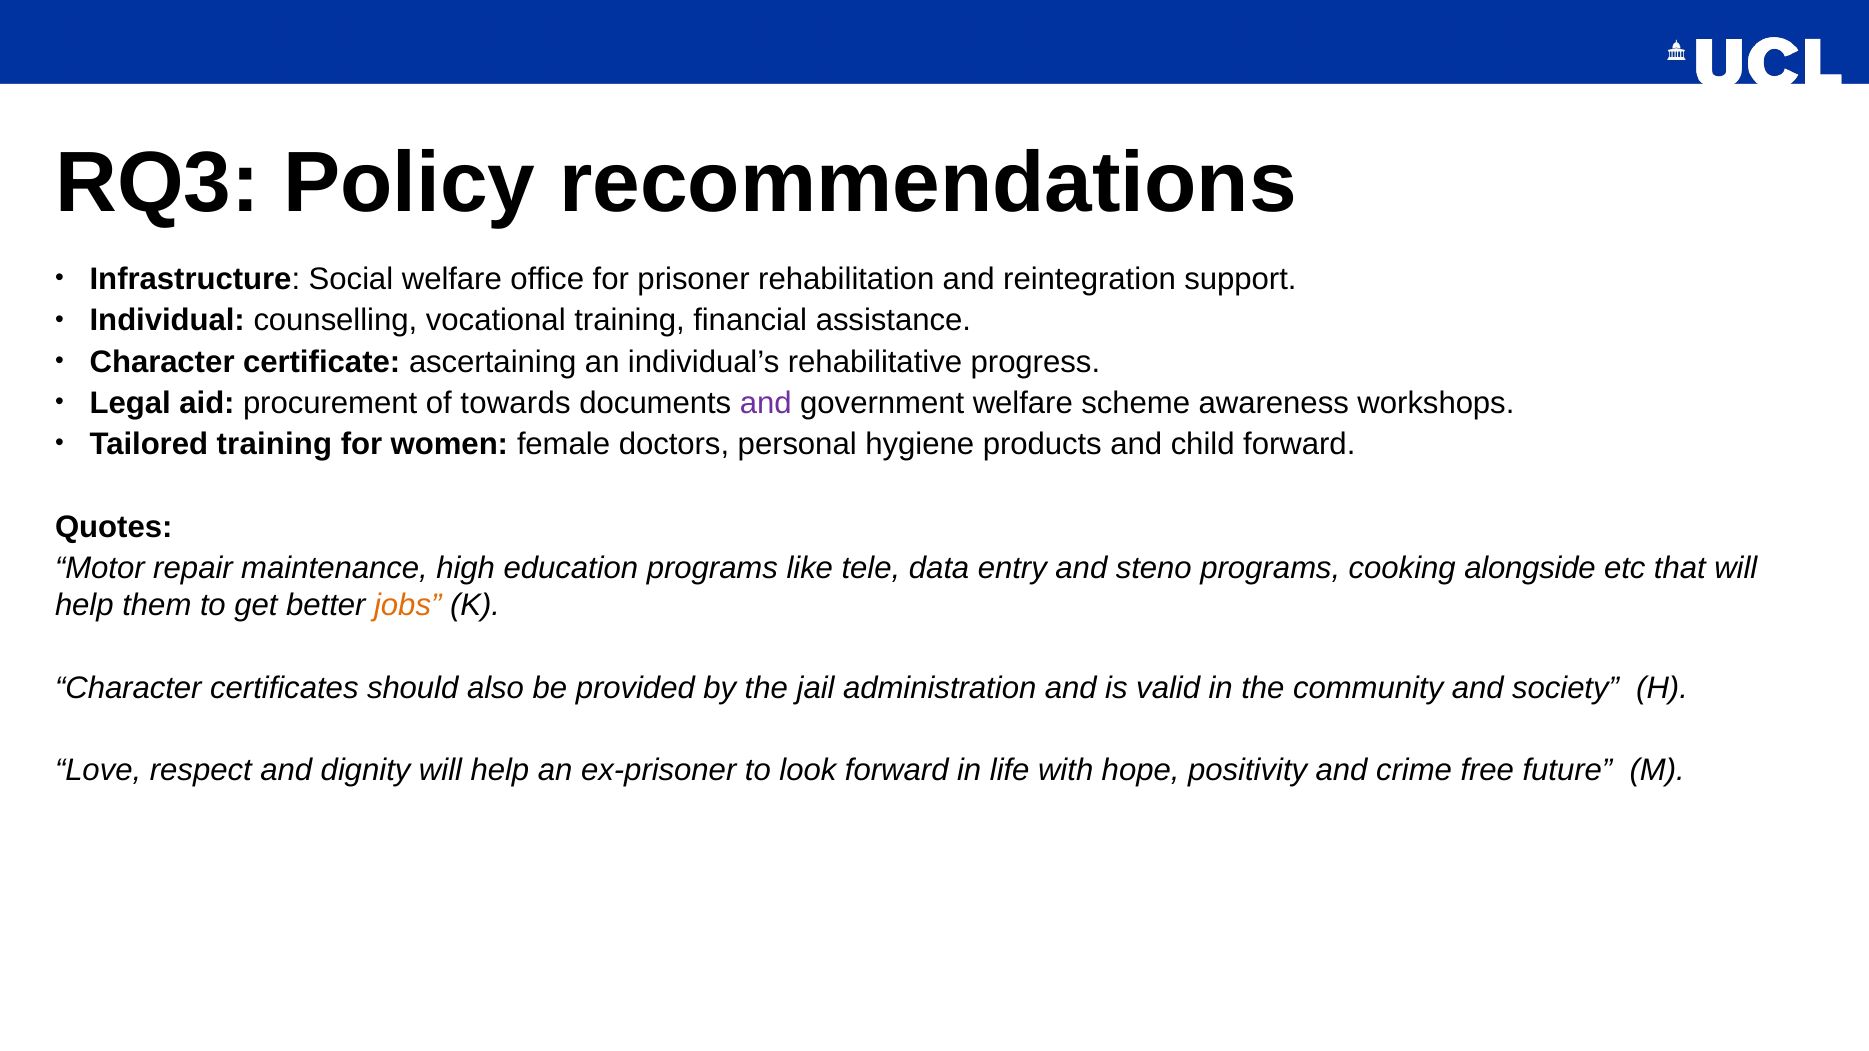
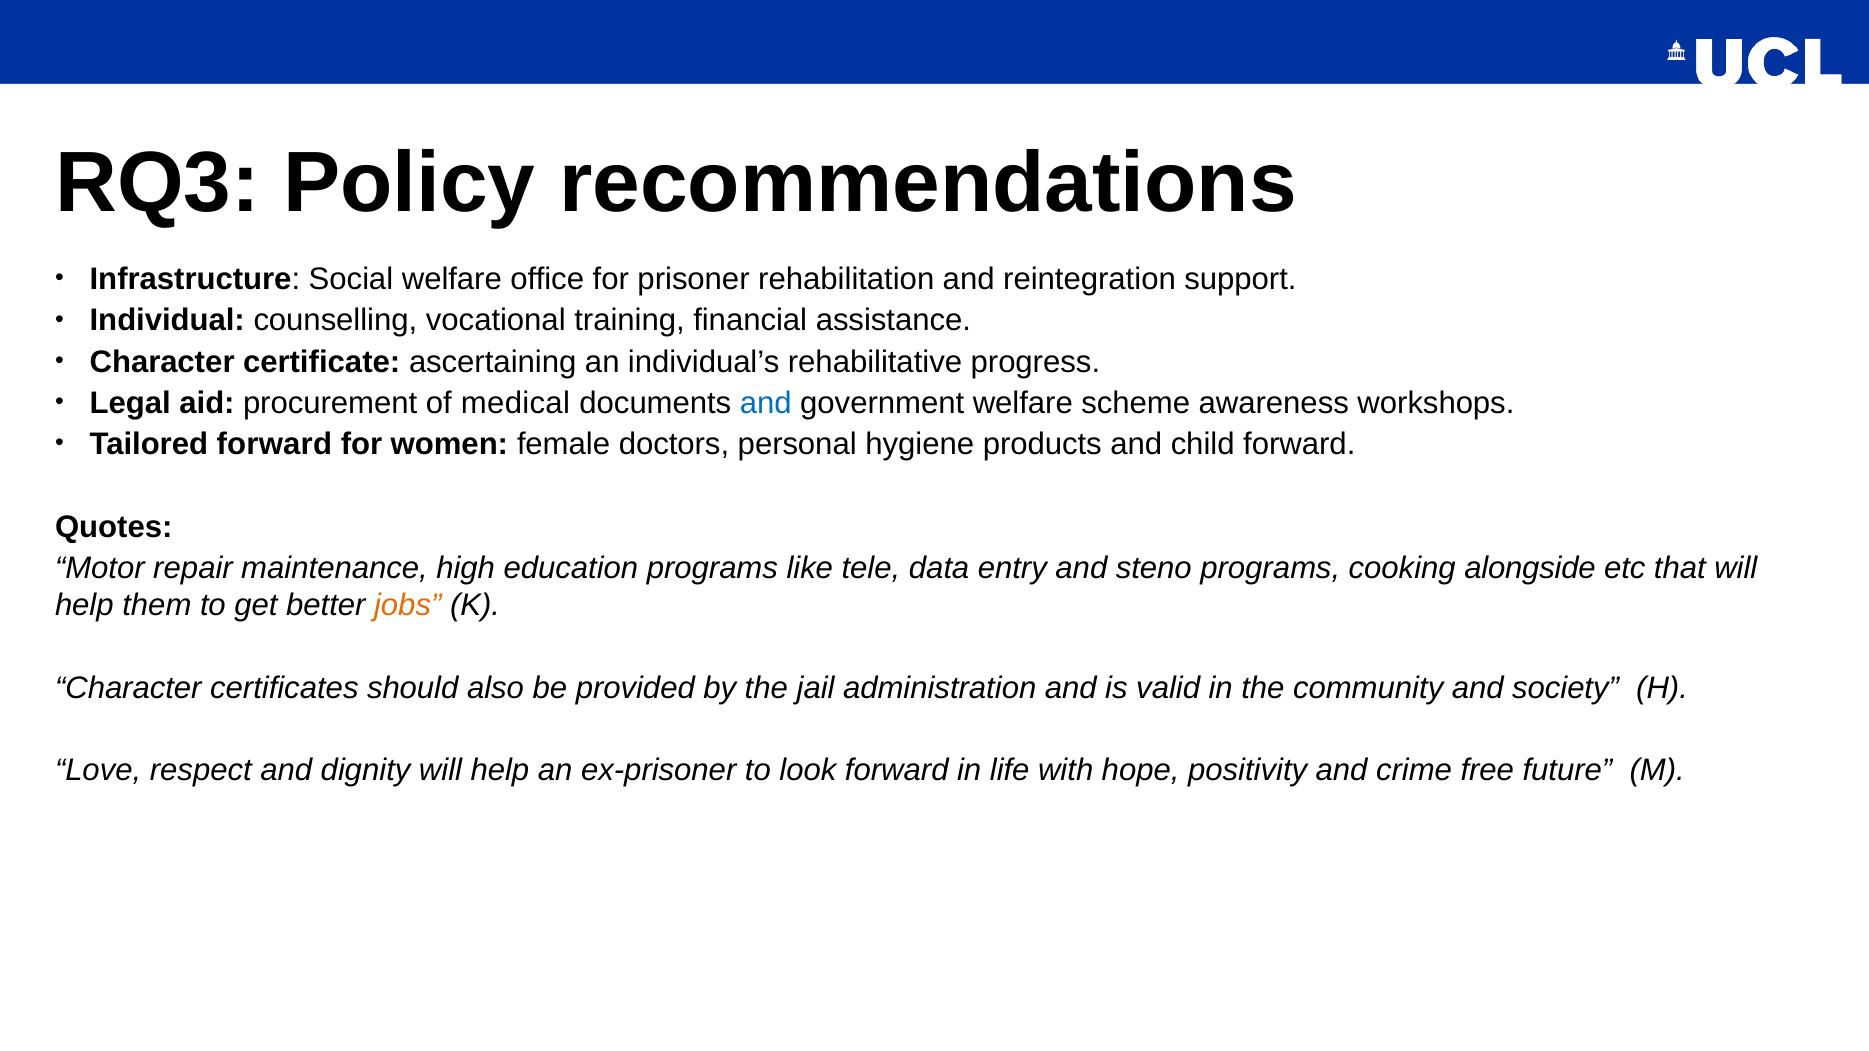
towards: towards -> medical (515, 403)
and colour: purple -> blue (766, 403)
Tailored training: training -> forward (274, 445)
